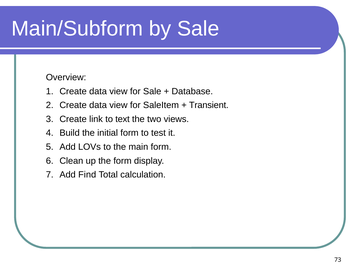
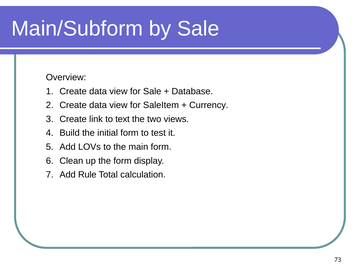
Transient: Transient -> Currency (209, 105)
Find: Find -> Rule (87, 175)
